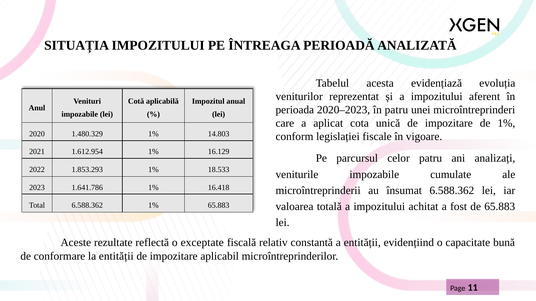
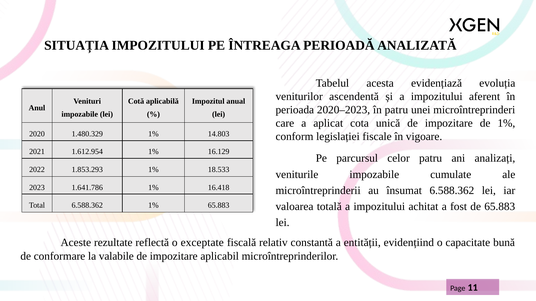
reprezentat: reprezentat -> ascendentă (354, 97)
la entității: entității -> valabile (116, 256)
